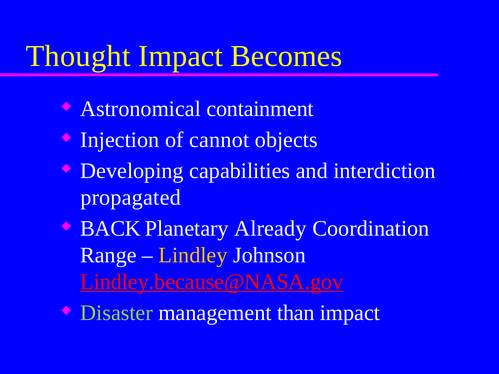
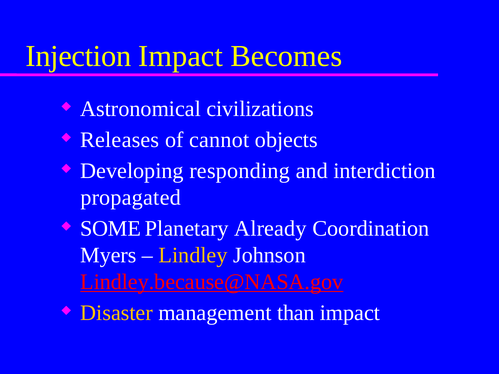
Thought: Thought -> Injection (78, 56)
containment: containment -> civilizations (260, 109)
Injection: Injection -> Releases (120, 140)
capabilities: capabilities -> responding (240, 171)
BACK: BACK -> SOME (111, 229)
Range: Range -> Myers (108, 255)
Disaster colour: light green -> yellow (117, 313)
